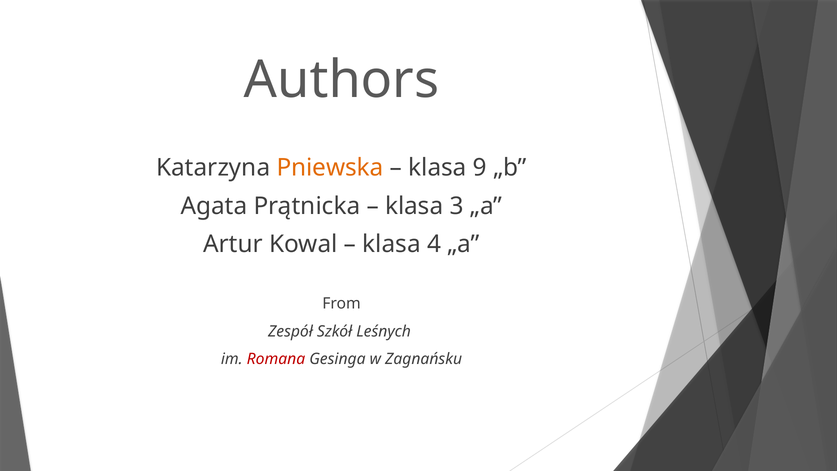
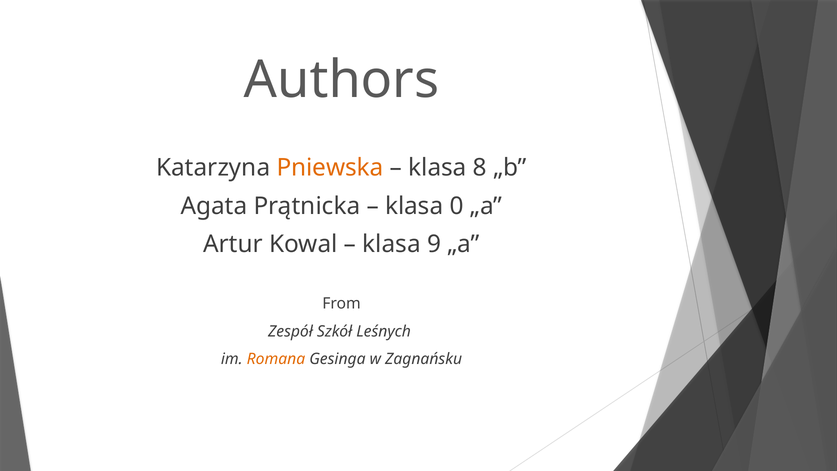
9: 9 -> 8 (480, 168)
3: 3 -> 0 (457, 206)
4: 4 -> 9 (434, 244)
Romana colour: red -> orange (276, 359)
